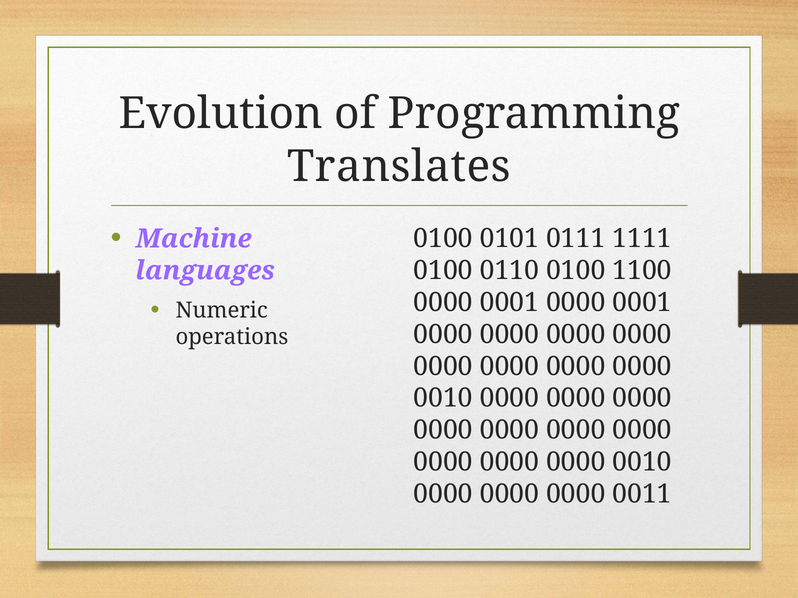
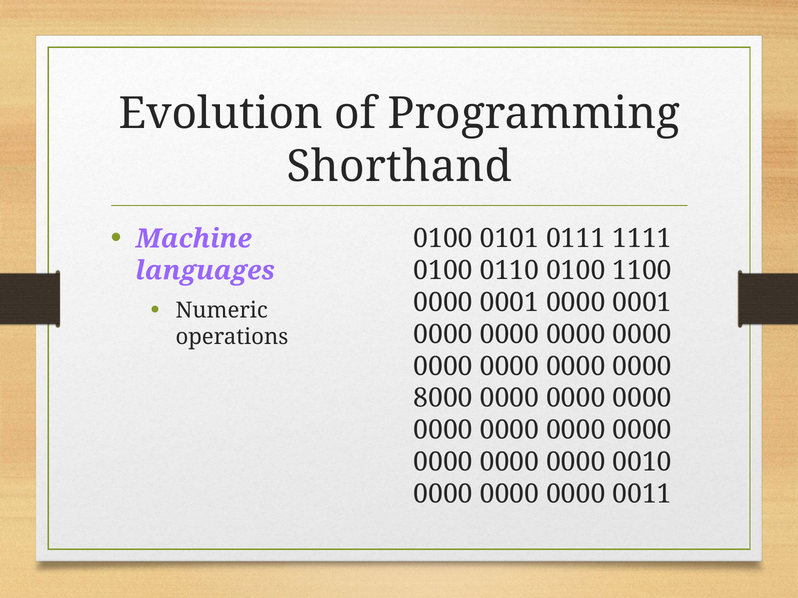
Translates: Translates -> Shorthand (399, 167)
0010: 0010 -> 8000 (443, 398)
